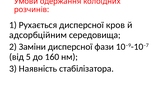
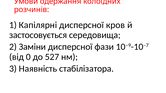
Рухається: Рухається -> Капілярні (38, 25)
адсорбційним: адсорбційним -> застосовується (38, 35)
5: 5 -> 0 (28, 57)
160: 160 -> 527 (52, 57)
